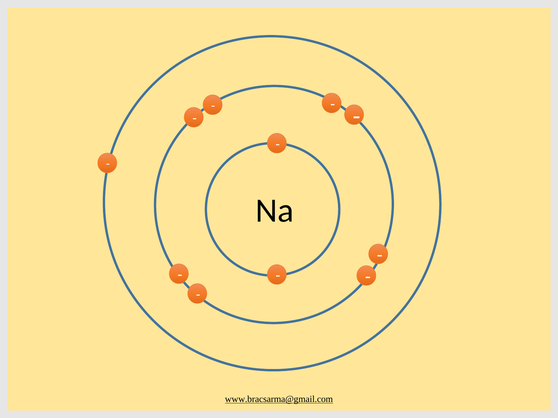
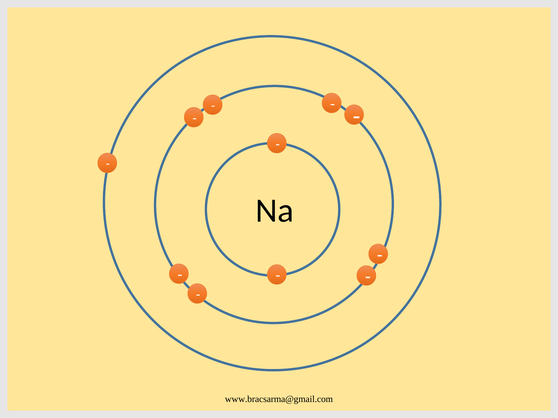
www.bracsarma@gmail.com underline: present -> none (279, 400)
